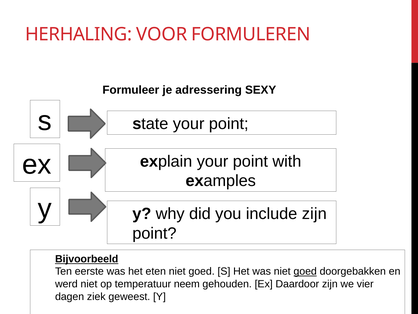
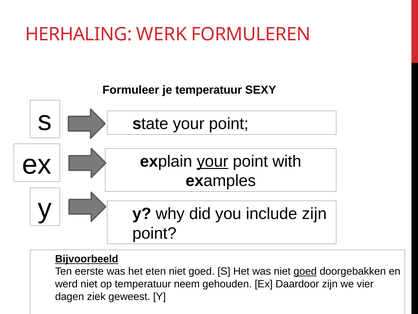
VOOR: VOOR -> WERK (162, 34)
je adressering: adressering -> temperatuur (209, 90)
your underline: none -> present (213, 161)
